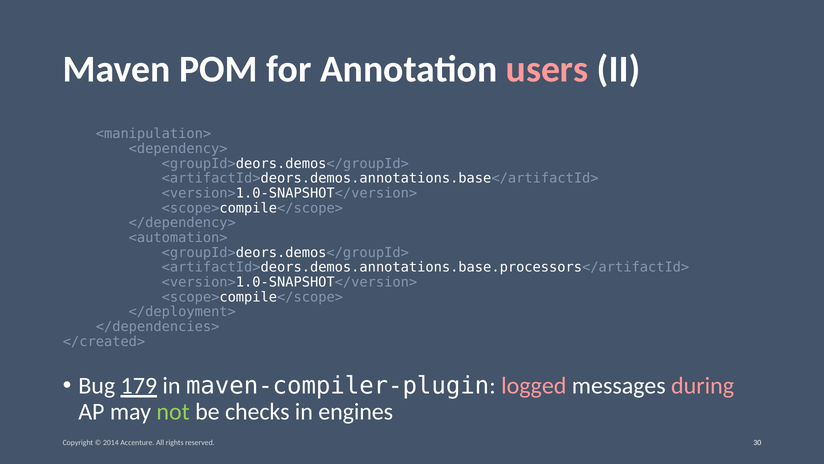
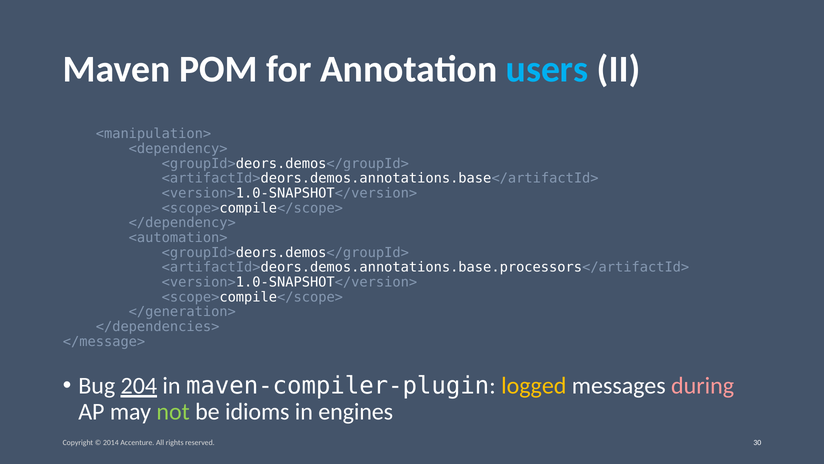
users colour: pink -> light blue (547, 69)
</deployment>: </deployment> -> </generation> (182, 312)
</created>: </created> -> </message> (104, 341)
179: 179 -> 204 (139, 385)
logged colour: pink -> yellow (534, 385)
checks: checks -> idioms (257, 411)
